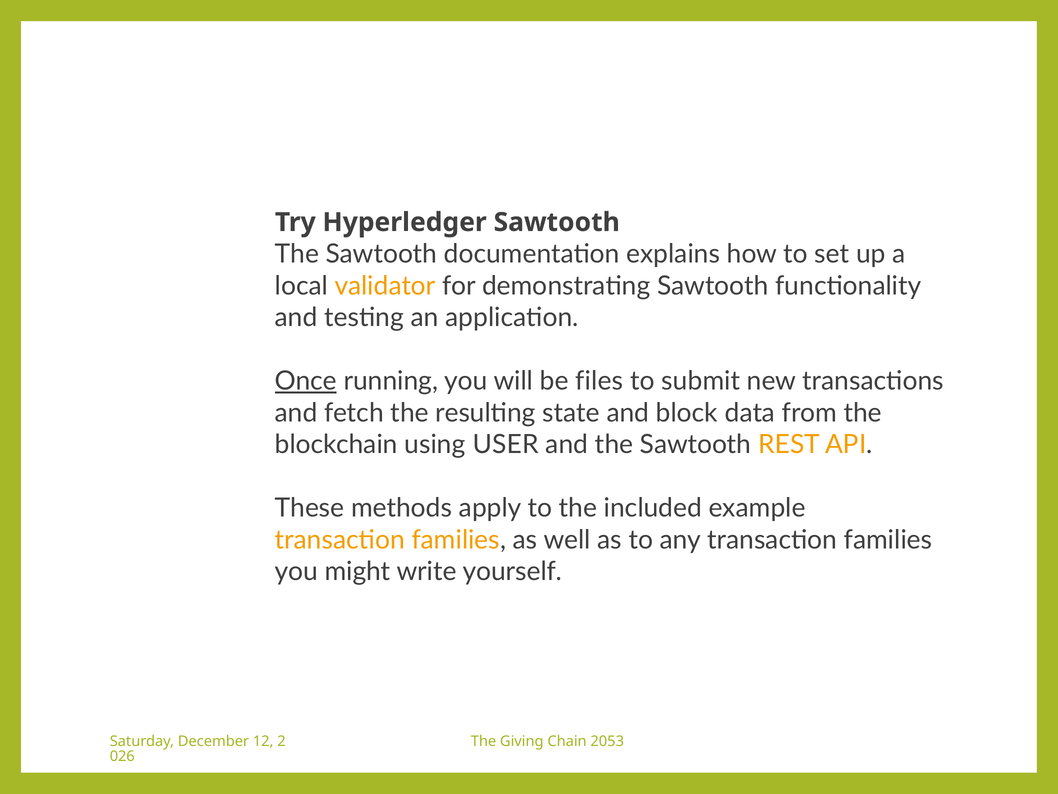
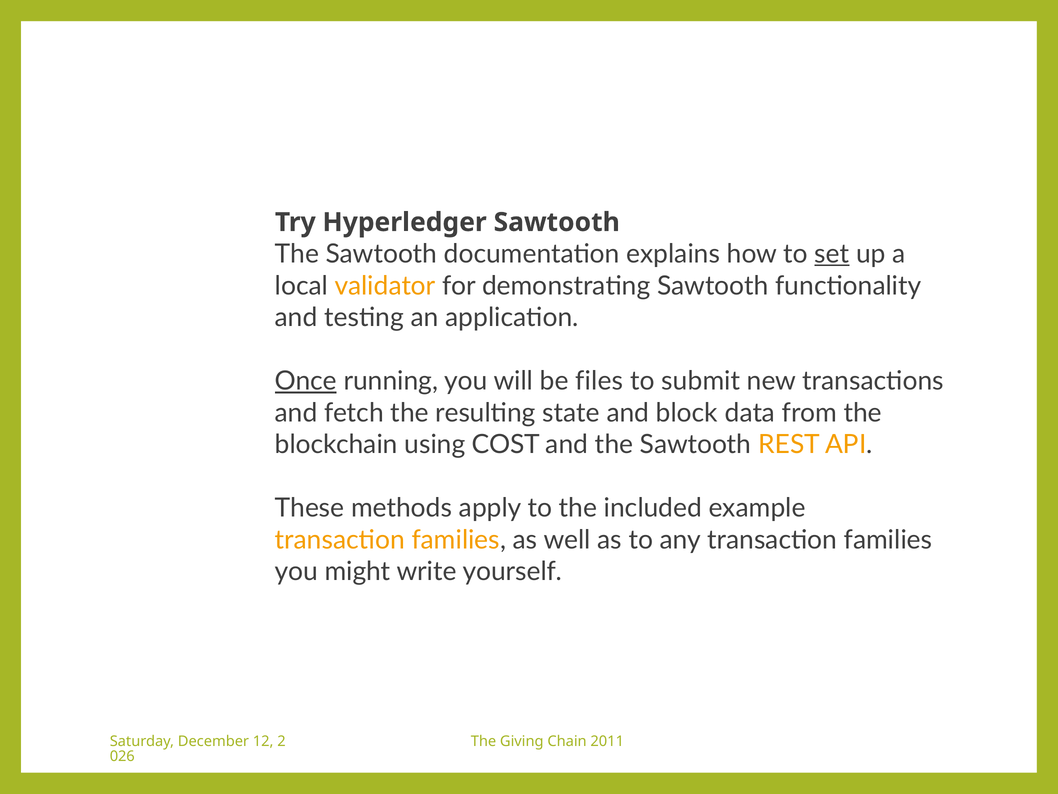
set underline: none -> present (832, 254)
USER: USER -> COST (506, 444)
2053: 2053 -> 2011 (607, 741)
